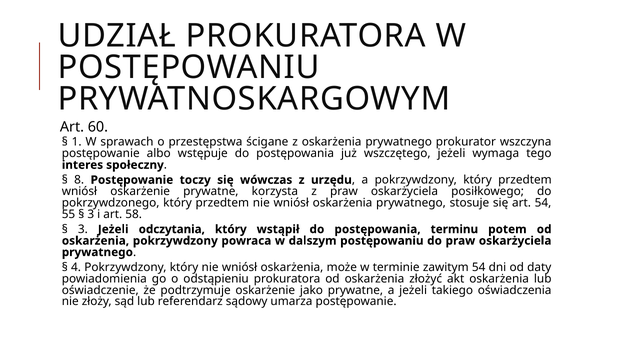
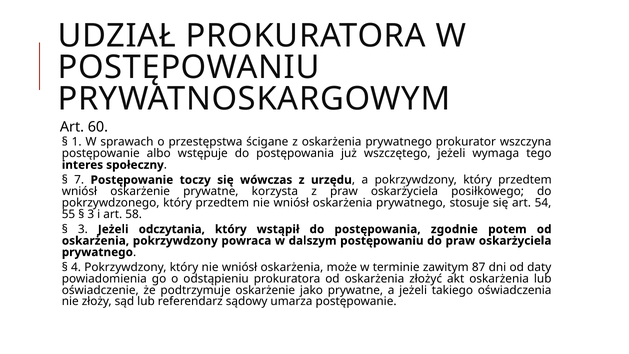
8: 8 -> 7 (79, 180)
terminu: terminu -> zgodnie (454, 229)
zawitym 54: 54 -> 87 (479, 267)
